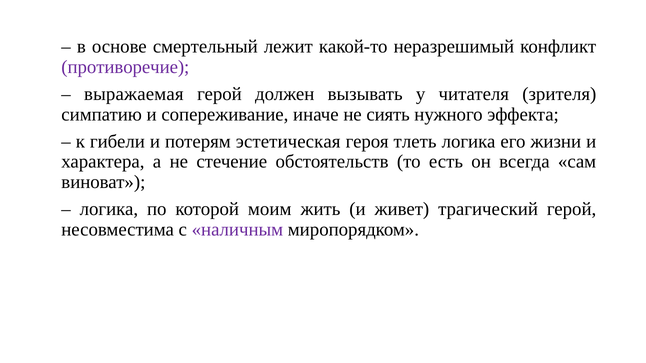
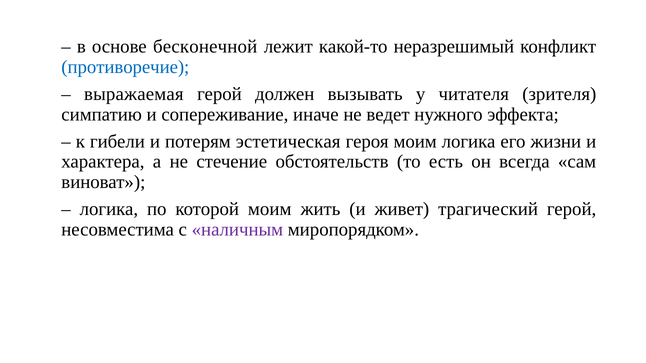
смертельный: смертельный -> бесконечной (205, 47)
противоречие colour: purple -> blue (125, 67)
сиять: сиять -> ведет (388, 115)
героя тлеть: тлеть -> моим (415, 142)
